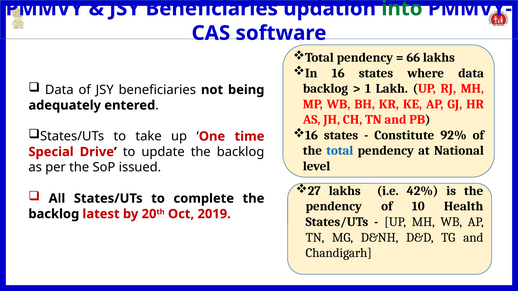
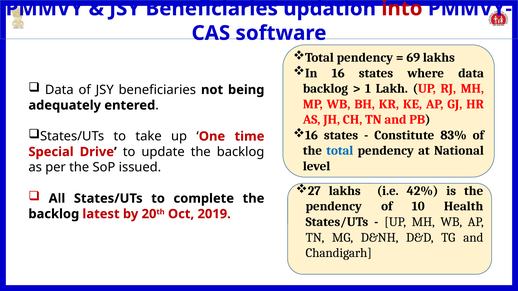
into colour: green -> red (402, 9)
66: 66 -> 69 (413, 58)
92%: 92% -> 83% (454, 135)
